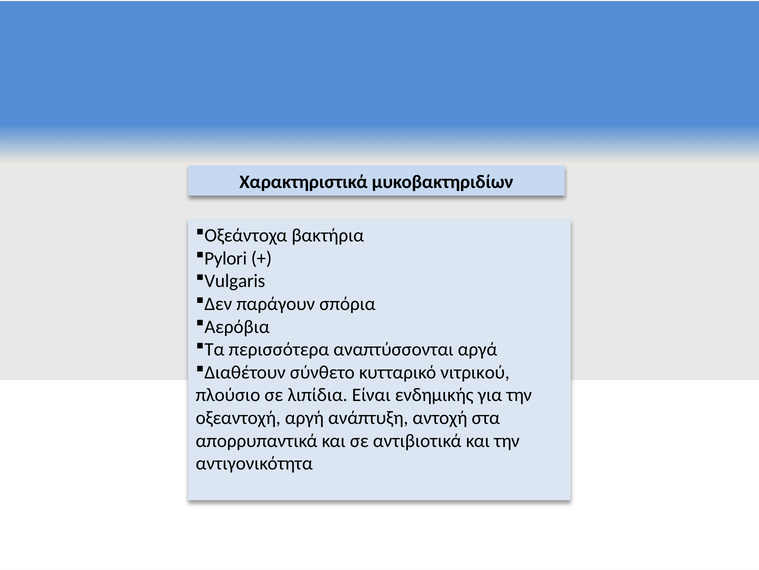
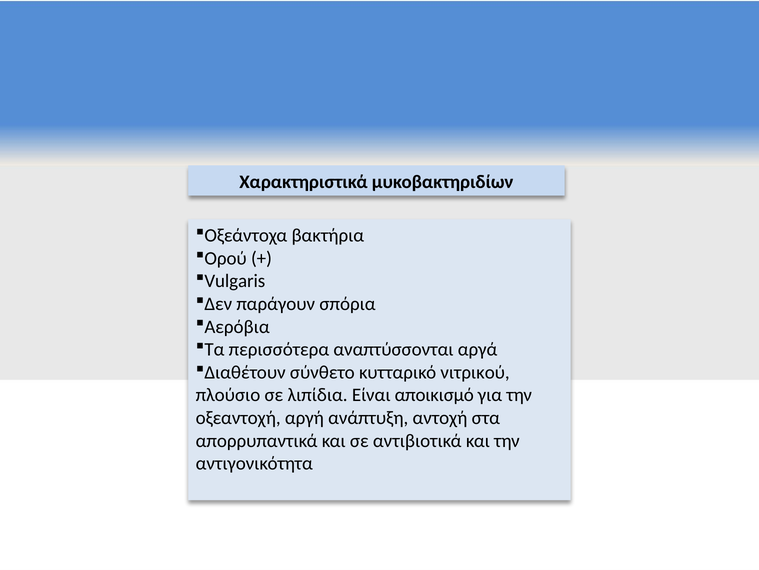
Pylori: Pylori -> Ορού (226, 258)
ενδημικής: ενδημικής -> αποικισμό (434, 395)
